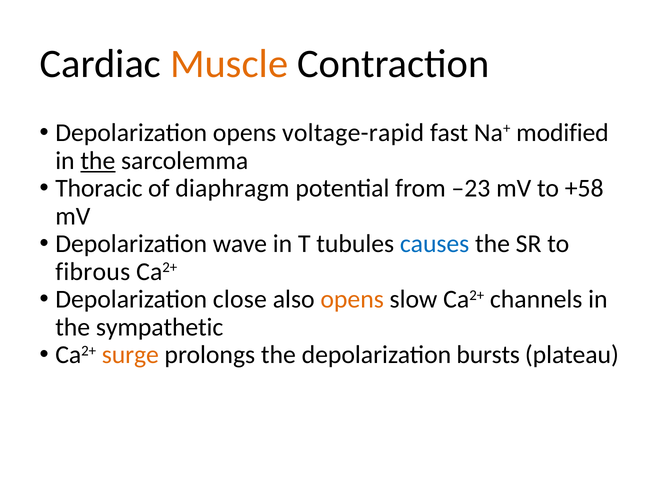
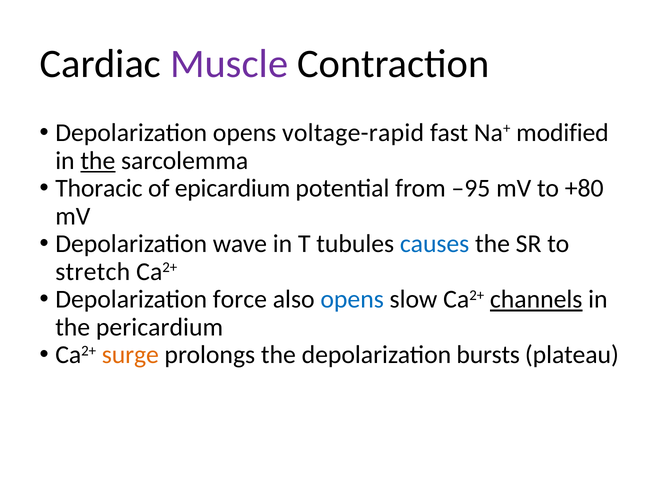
Muscle colour: orange -> purple (229, 64)
diaphragm: diaphragm -> epicardium (233, 188)
–23: –23 -> –95 (471, 188)
+58: +58 -> +80 (584, 188)
fibrous: fibrous -> stretch (93, 272)
close: close -> force (240, 300)
opens colour: orange -> blue (352, 300)
channels underline: none -> present (536, 300)
sympathetic: sympathetic -> pericardium (160, 328)
